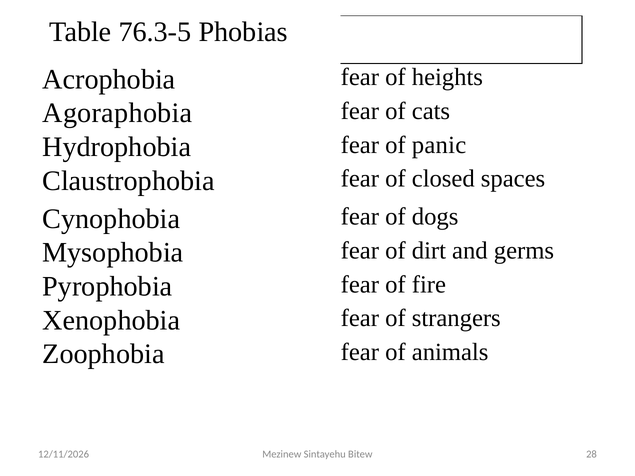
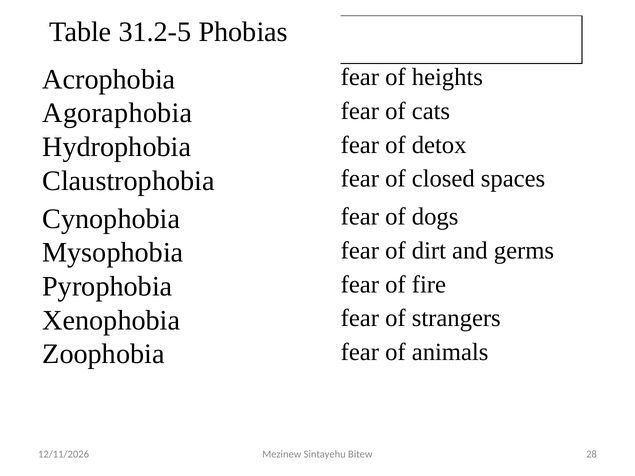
76.3-5: 76.3-5 -> 31.2-5 (155, 32)
panic: panic -> detox (439, 145)
